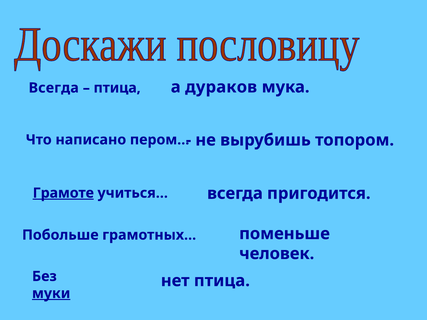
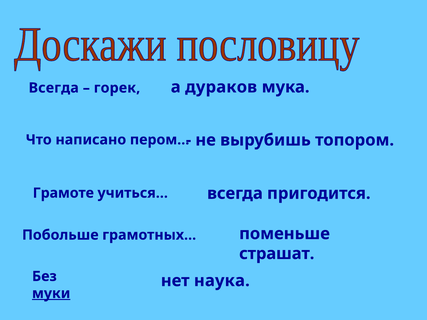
птица: птица -> горек (117, 88)
Грамоте underline: present -> none (63, 193)
человек: человек -> страшат (277, 254)
нет птица: птица -> наука (222, 281)
